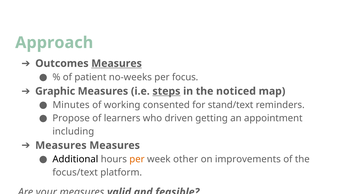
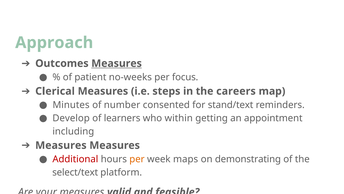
Graphic: Graphic -> Clerical (55, 91)
steps underline: present -> none (166, 91)
noticed: noticed -> careers (236, 91)
working: working -> number (122, 105)
Propose: Propose -> Develop (71, 118)
driven: driven -> within (179, 118)
Additional colour: black -> red (75, 159)
other: other -> maps (186, 159)
improvements: improvements -> demonstrating (248, 159)
focus/text: focus/text -> select/text (75, 172)
